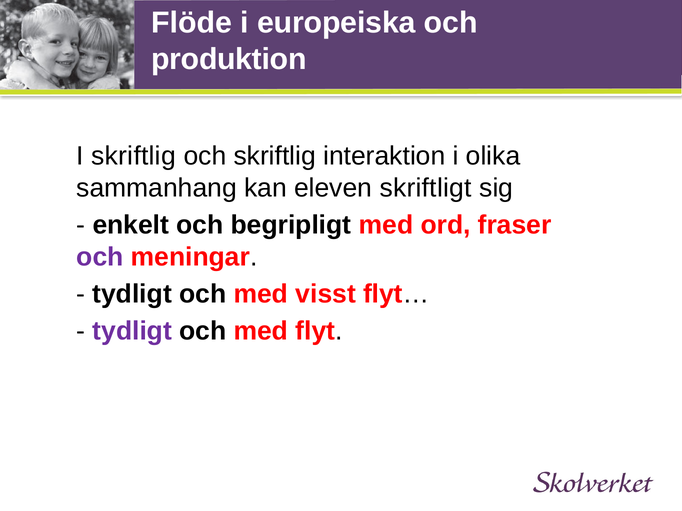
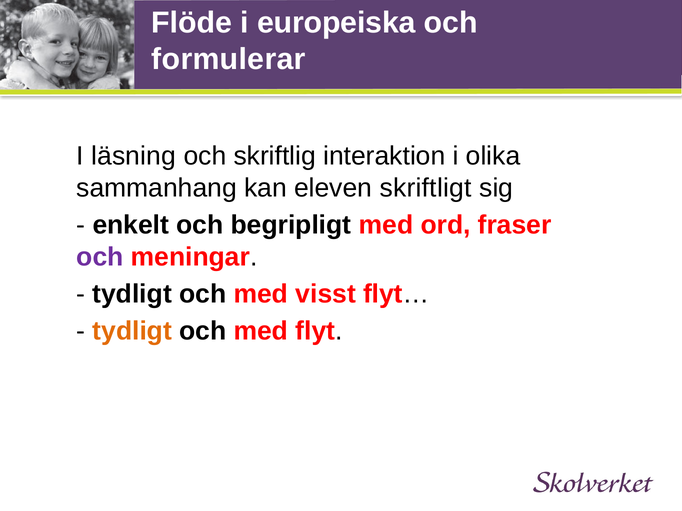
produktion: produktion -> formulerar (229, 59)
I skriftlig: skriftlig -> läsning (134, 156)
tydligt colour: purple -> orange (132, 331)
